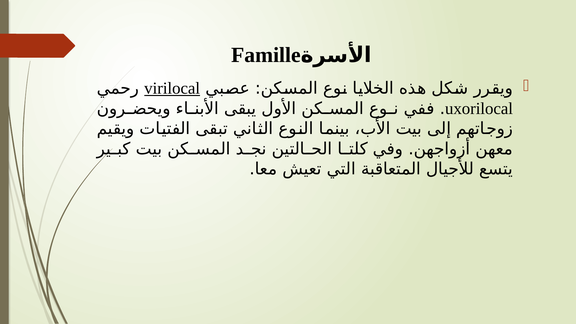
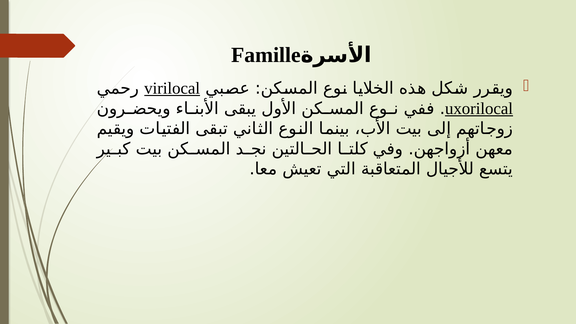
uxorilocal underline: none -> present (479, 108)
